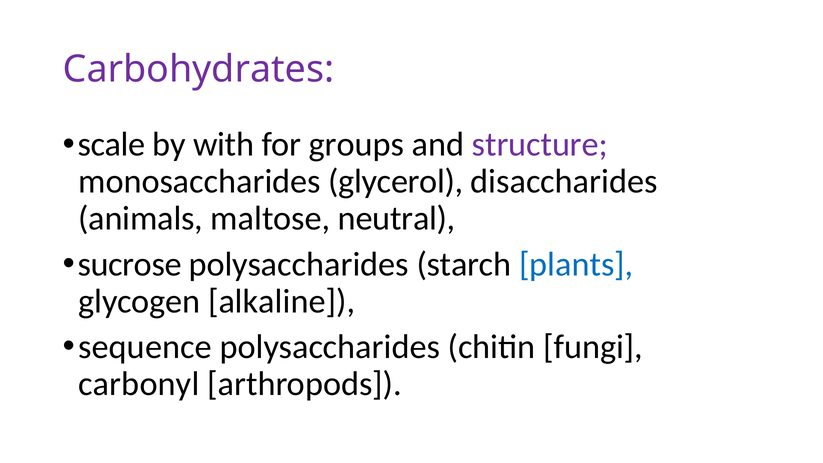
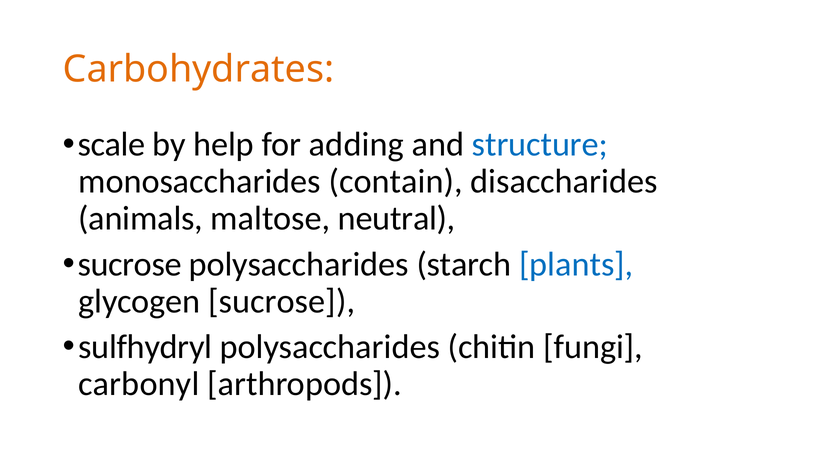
Carbohydrates colour: purple -> orange (198, 69)
with: with -> help (224, 145)
groups: groups -> adding (356, 145)
structure colour: purple -> blue (540, 145)
glycerol: glycerol -> contain (396, 182)
glycogen alkaline: alkaline -> sucrose (282, 301)
sequence: sequence -> sulfhydryl (145, 347)
